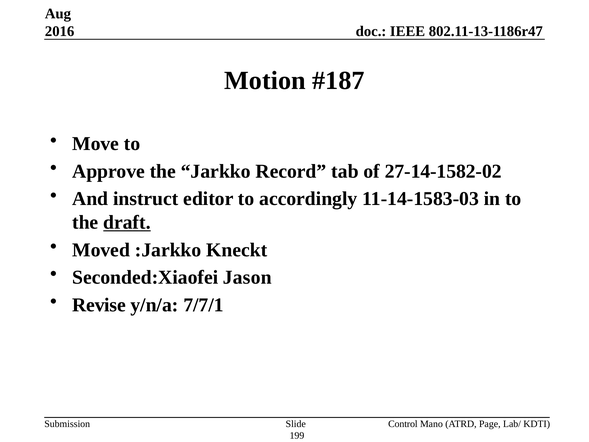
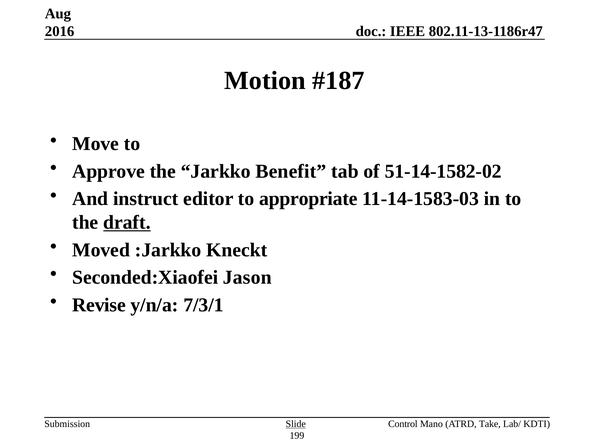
Record: Record -> Benefit (291, 171)
27-14-1582-02: 27-14-1582-02 -> 51-14-1582-02 (443, 171)
accordingly: accordingly -> appropriate (308, 199)
7/7/1: 7/7/1 -> 7/3/1 (204, 305)
Slide underline: none -> present (296, 424)
Page: Page -> Take (490, 424)
